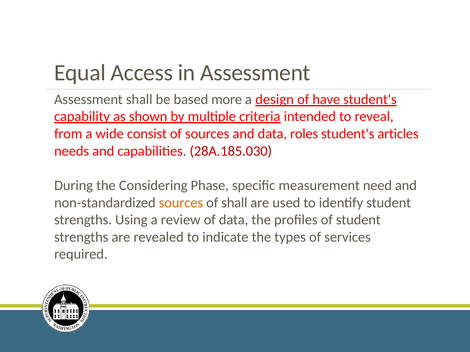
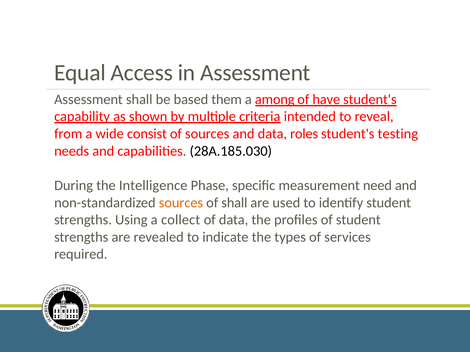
more: more -> them (227, 100)
design: design -> among (275, 100)
articles: articles -> testing (398, 134)
28A.185.030 colour: red -> black (231, 151)
Considering: Considering -> Intelligence (153, 186)
review: review -> collect (181, 220)
